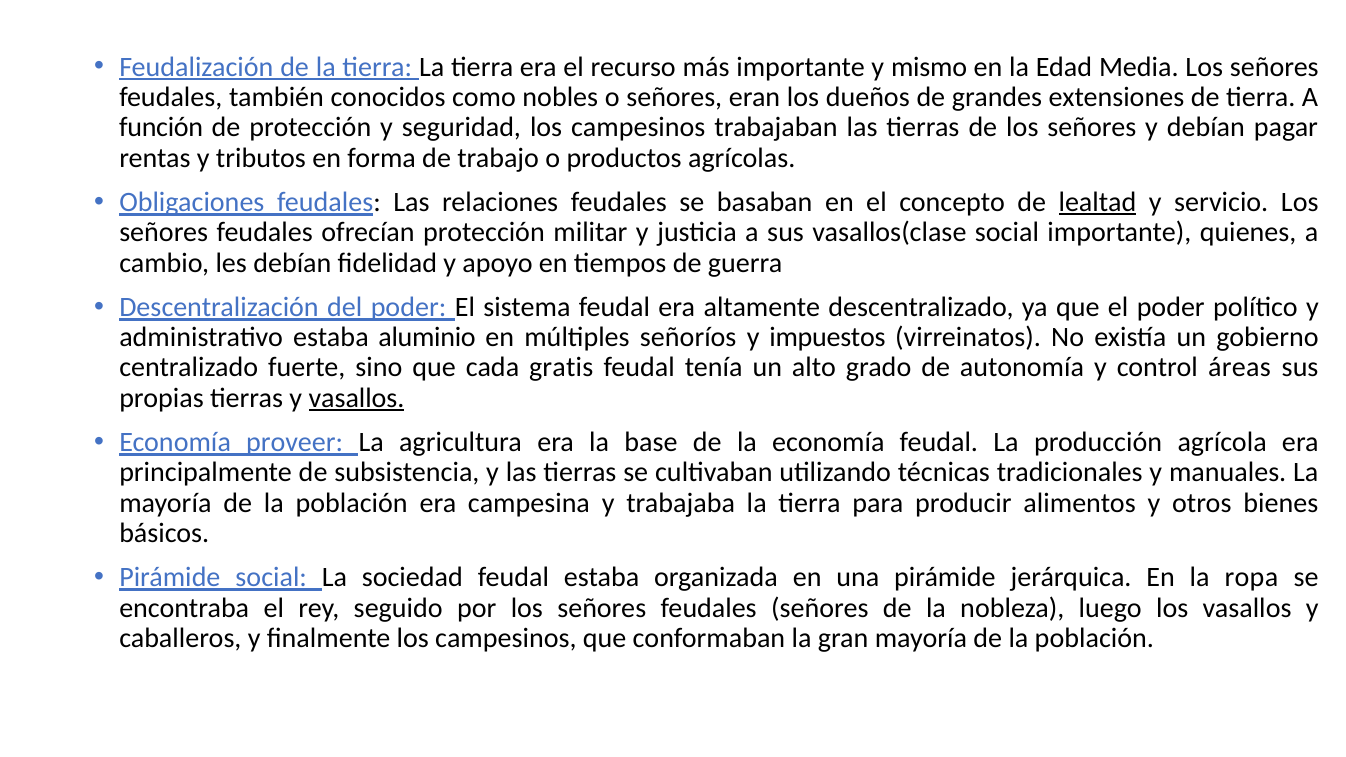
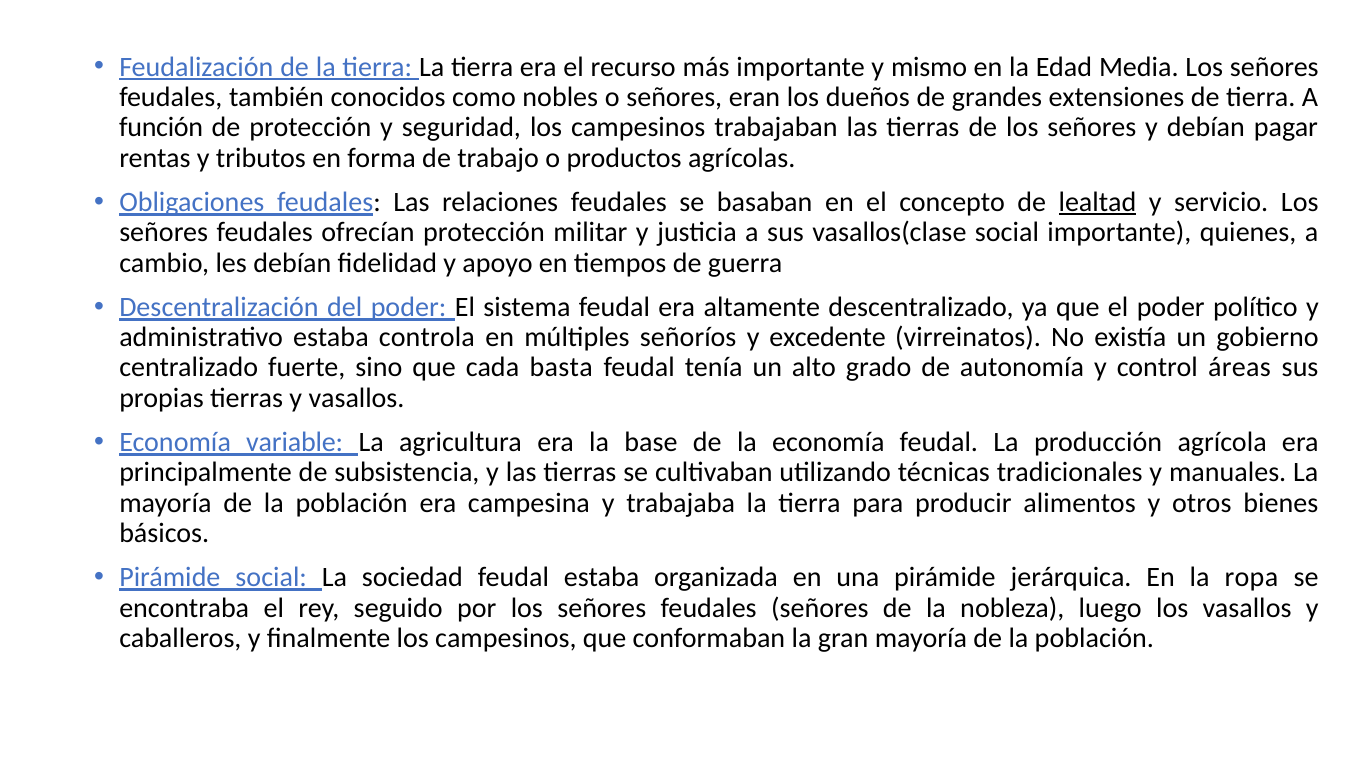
aluminio: aluminio -> controla (427, 337)
impuestos: impuestos -> excedente (828, 337)
gratis: gratis -> basta (561, 368)
vasallos underline: present -> none (357, 398)
proveer: proveer -> variable (295, 442)
